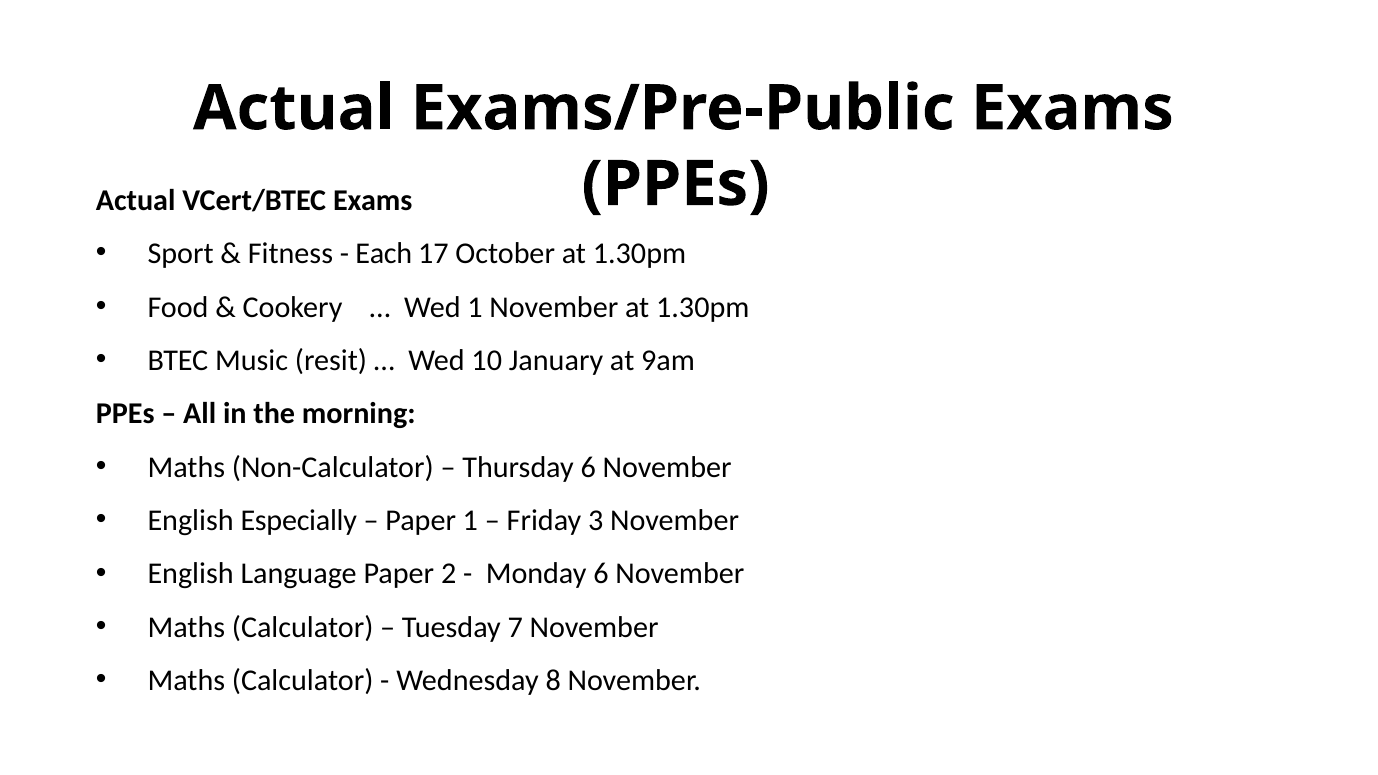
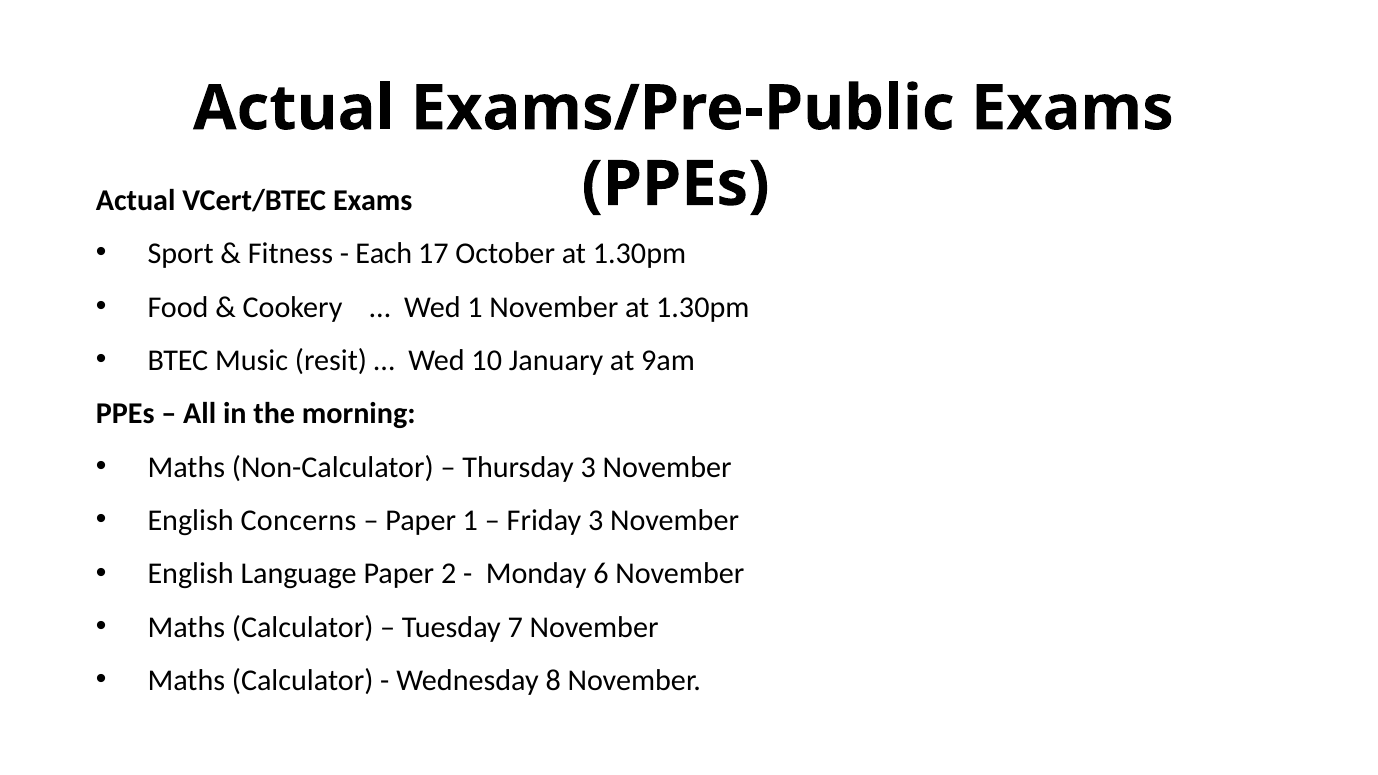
Thursday 6: 6 -> 3 (588, 467)
Especially: Especially -> Concerns (298, 521)
